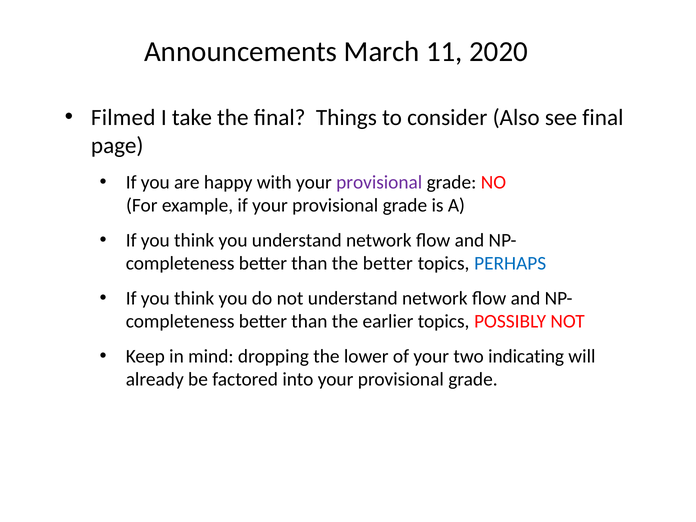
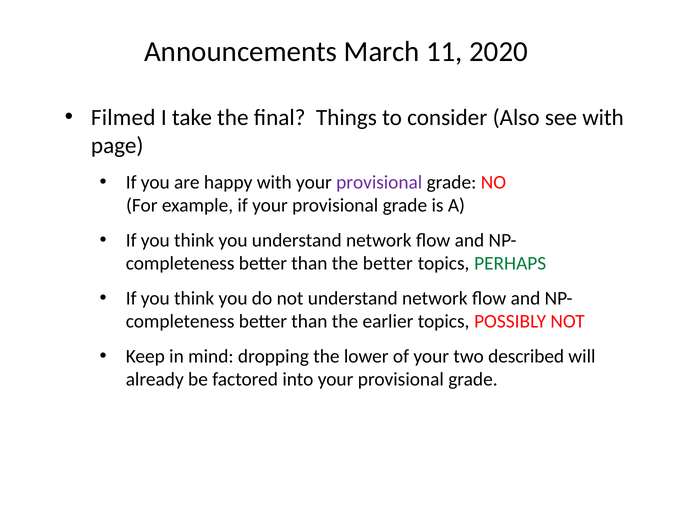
see final: final -> with (603, 118)
PERHAPS colour: blue -> green (510, 263)
indicating: indicating -> described (526, 356)
